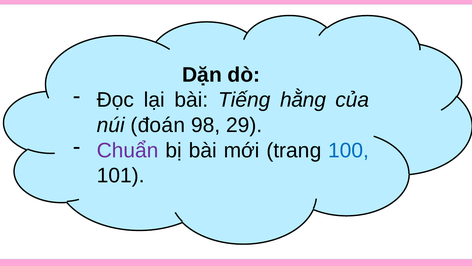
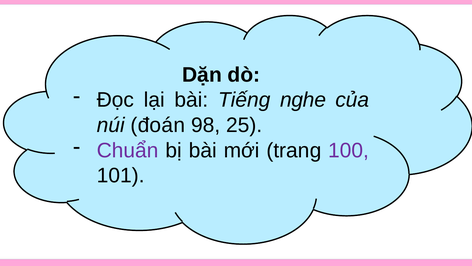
hằng: hằng -> nghe (303, 100)
29: 29 -> 25 (244, 125)
100 colour: blue -> purple (349, 150)
